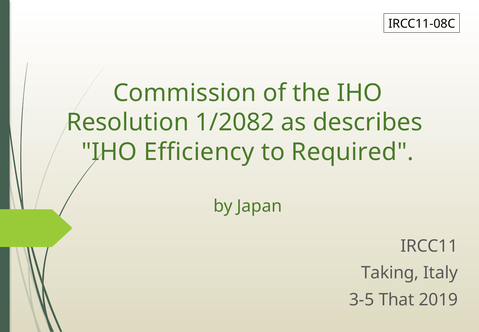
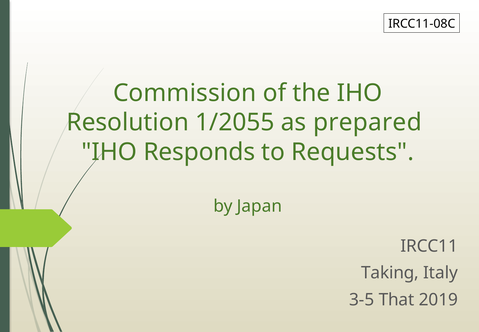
1/2082: 1/2082 -> 1/2055 (235, 122)
describes: describes -> prepared (367, 122)
Efficiency: Efficiency -> Responds (199, 152)
Required: Required -> Requests (353, 152)
